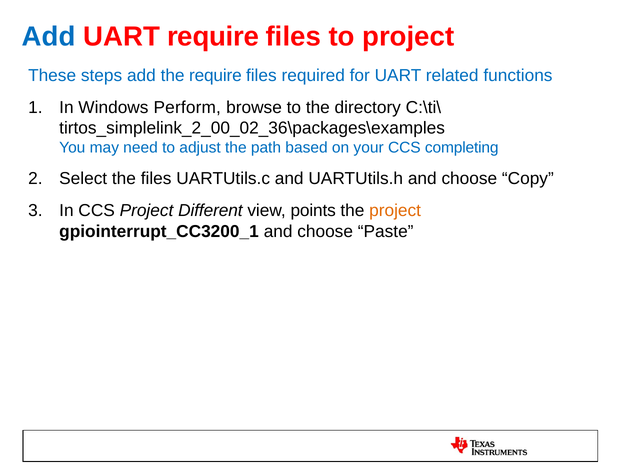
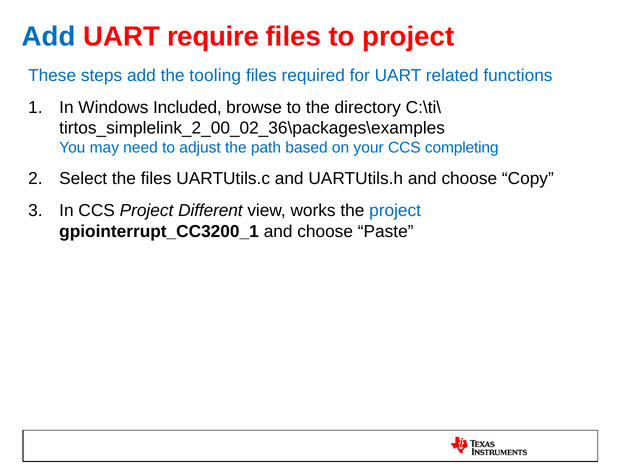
the require: require -> tooling (215, 75)
Perform: Perform -> Included (187, 107)
points: points -> works (313, 211)
project colour: orange -> blue (395, 211)
